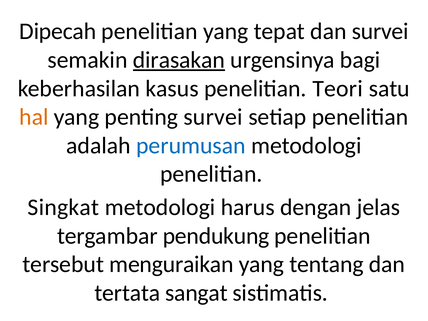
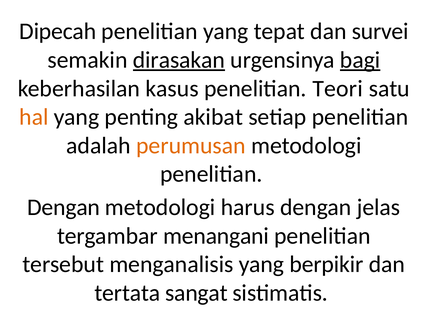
bagi underline: none -> present (360, 60)
penting survei: survei -> akibat (213, 117)
perumusan colour: blue -> orange (191, 146)
Singkat: Singkat -> Dengan (64, 207)
pendukung: pendukung -> menangani (216, 236)
menguraikan: menguraikan -> menganalisis (171, 264)
tentang: tentang -> berpikir (326, 264)
